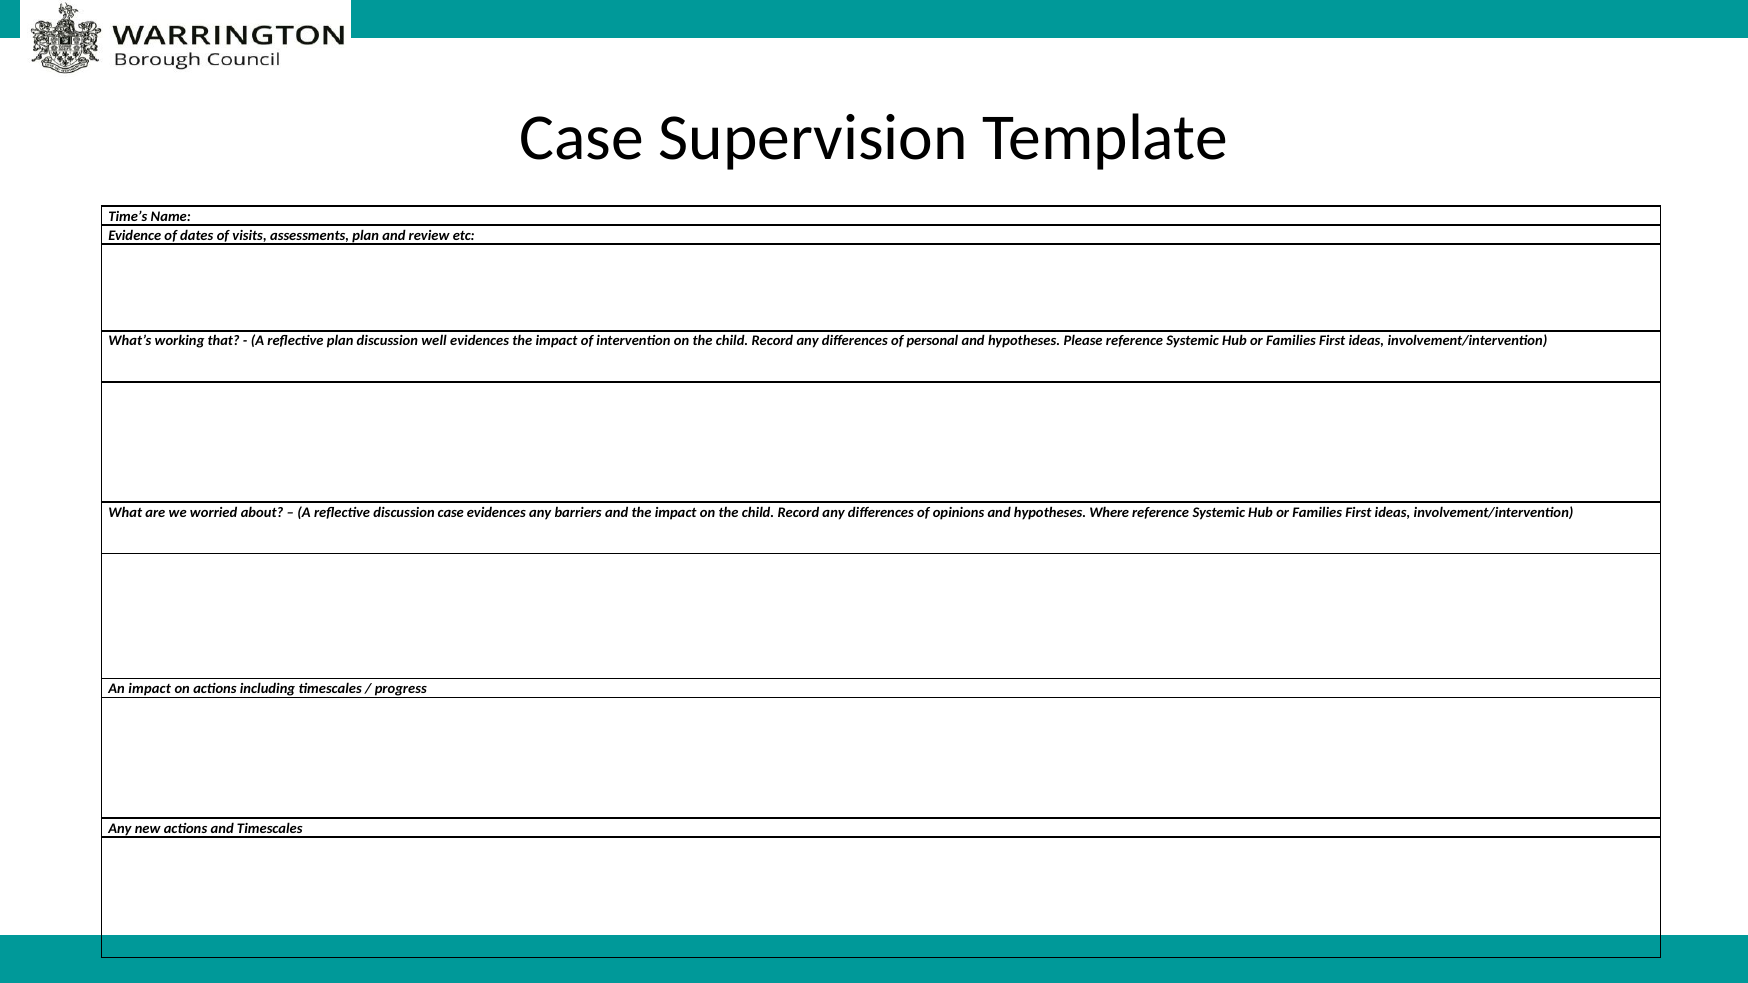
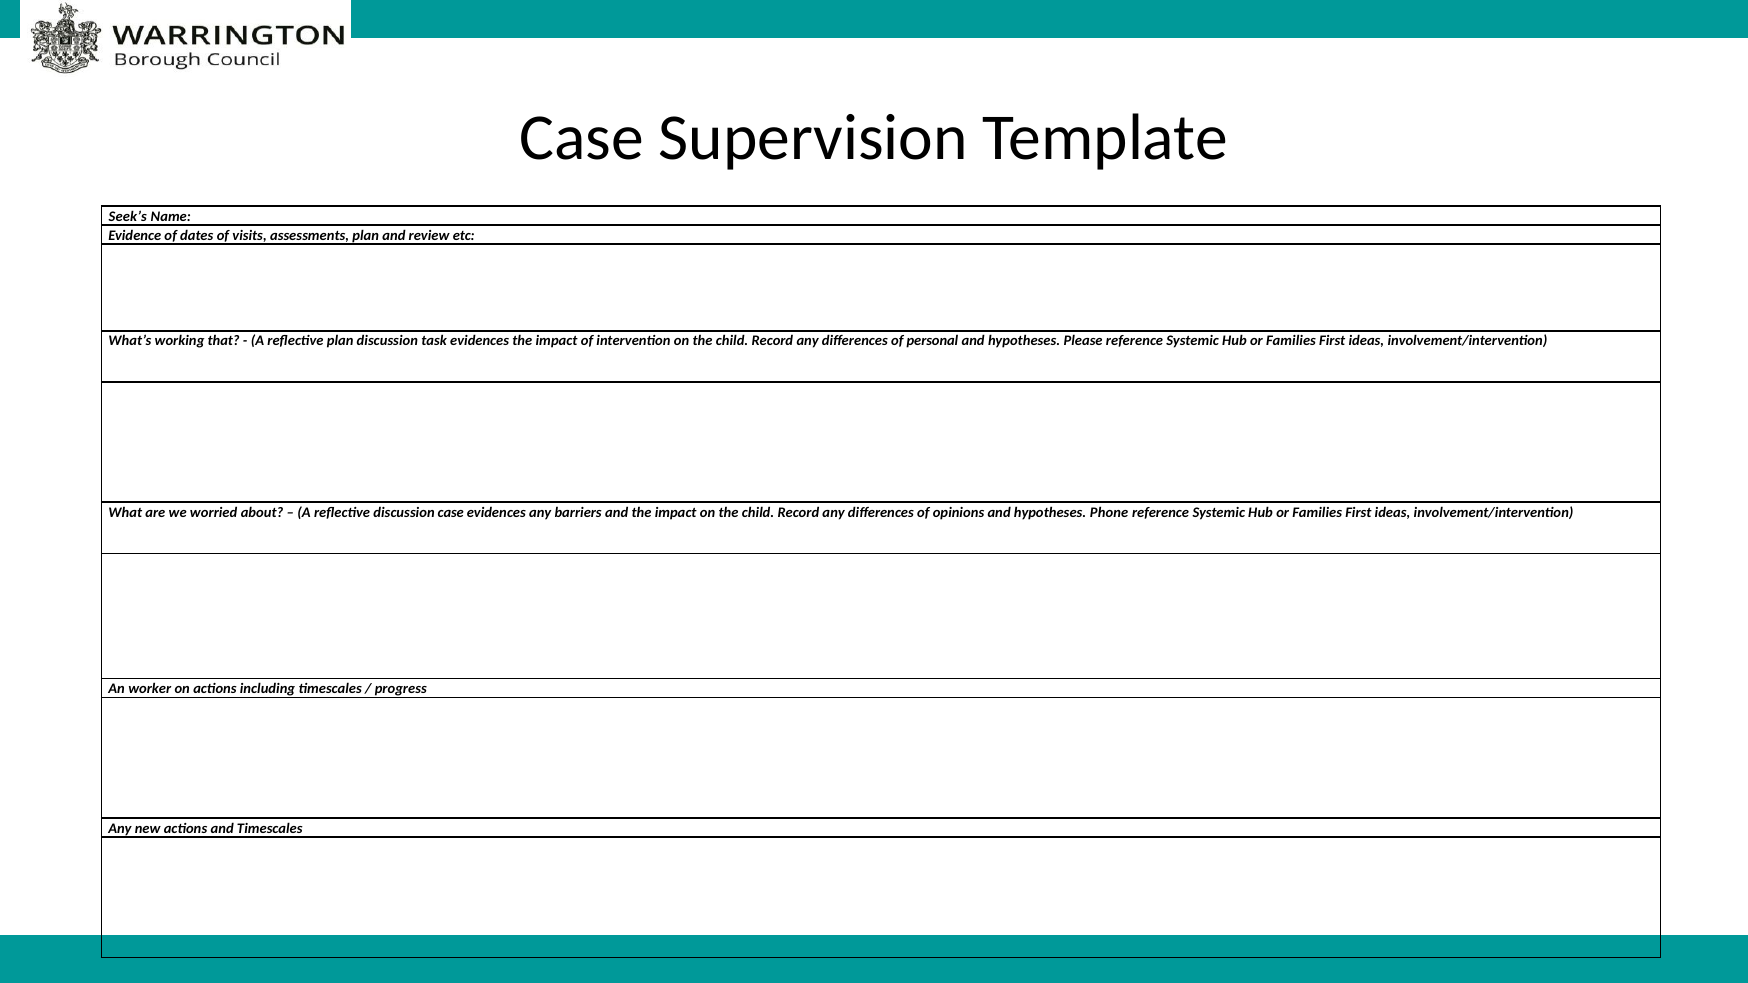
Time’s: Time’s -> Seek’s (128, 216)
well: well -> task (434, 341)
Where: Where -> Phone (1109, 513)
An impact: impact -> worker (150, 689)
